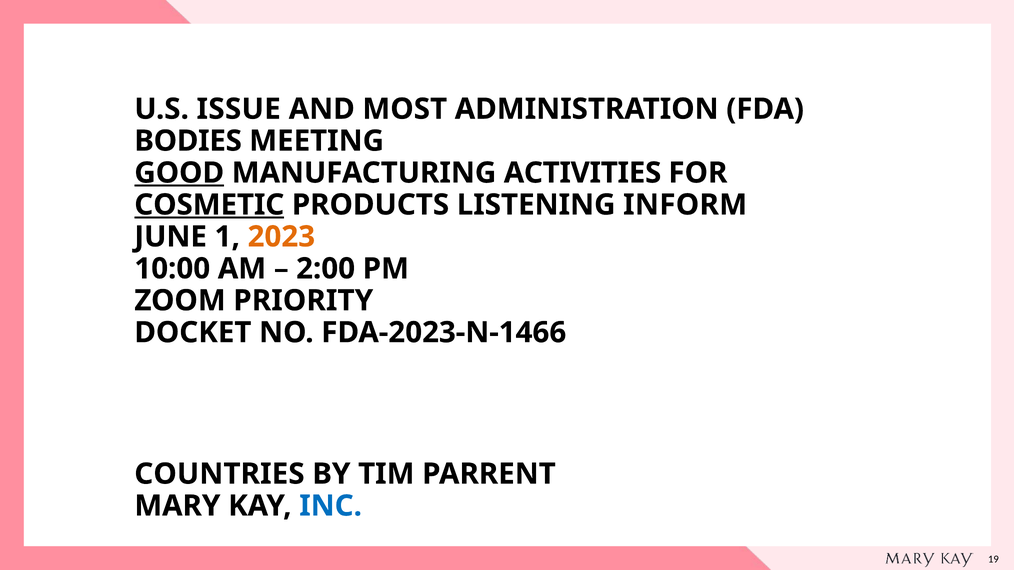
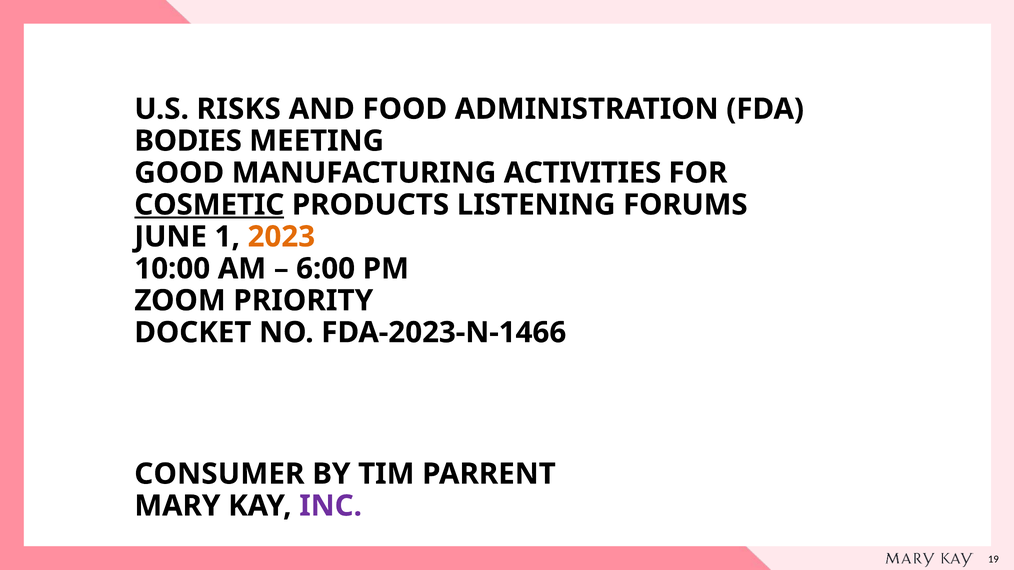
ISSUE: ISSUE -> RISKS (239, 109)
MOST: MOST -> FOOD (405, 109)
GOOD underline: present -> none (179, 173)
INFORM: INFORM -> FORUMS (685, 205)
2:00: 2:00 -> 6:00 (326, 269)
COUNTRIES: COUNTRIES -> CONSUMER (219, 474)
INC colour: blue -> purple (331, 506)
